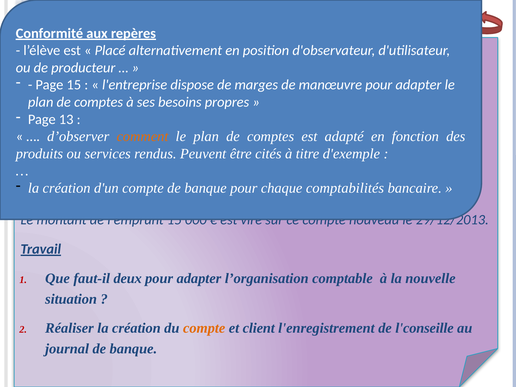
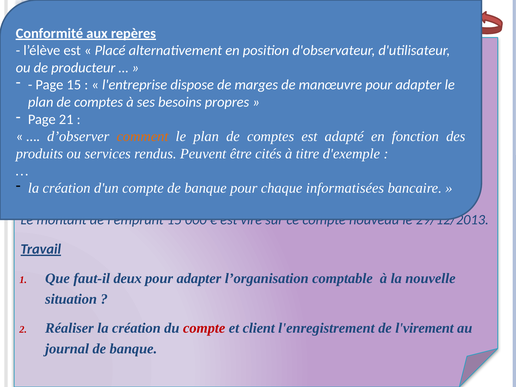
13: 13 -> 21 (66, 119)
comptabilités: comptabilités -> informatisées (345, 188)
compte colour: orange -> red (204, 328)
l'conseille: l'conseille -> l'virement (425, 328)
